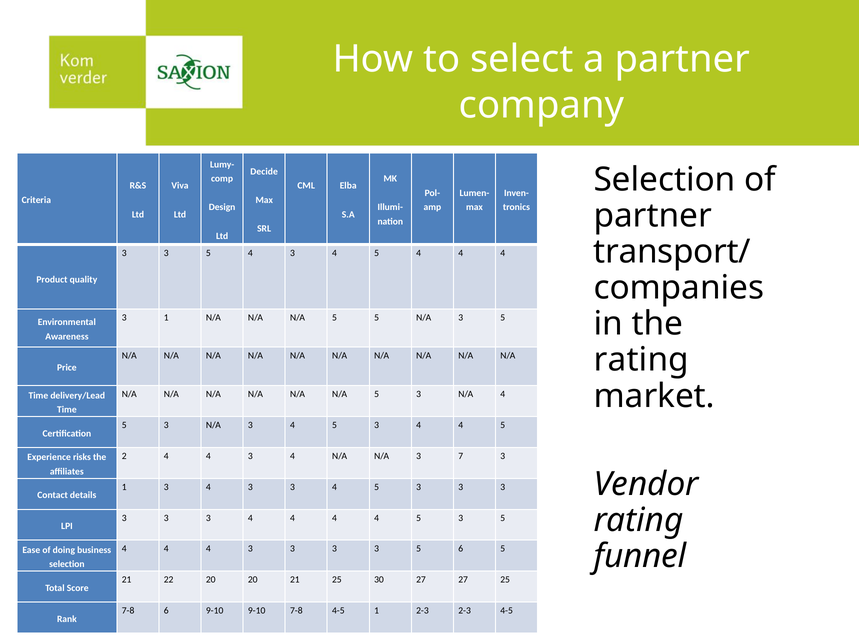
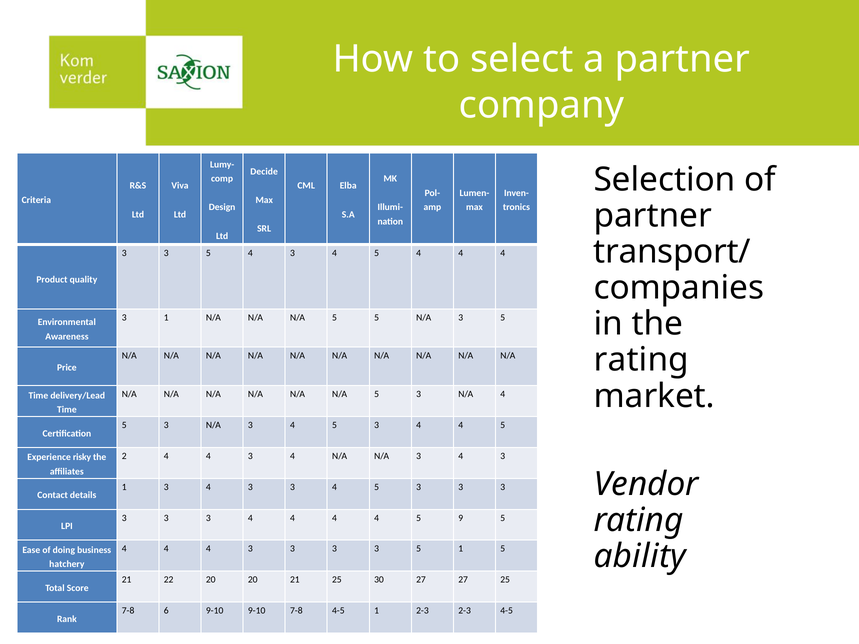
N/A N/A 3 7: 7 -> 4 (461, 456)
risks: risks -> risky (82, 457)
4 4 5 3: 3 -> 9 (461, 518)
5 6: 6 -> 1 (461, 549)
funnel: funnel -> ability (640, 557)
selection: selection -> hatchery (67, 564)
